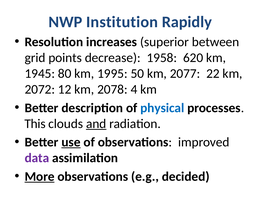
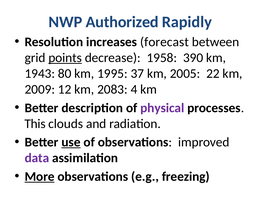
Institution: Institution -> Authorized (122, 22)
superior: superior -> forecast (165, 42)
points underline: none -> present (65, 58)
620: 620 -> 390 (193, 58)
1945: 1945 -> 1943 (40, 74)
50: 50 -> 37 (137, 74)
2077: 2077 -> 2005 (185, 74)
2072: 2072 -> 2009 (40, 90)
2078: 2078 -> 2083 (112, 90)
physical colour: blue -> purple (162, 108)
and underline: present -> none (96, 124)
decided: decided -> freezing (186, 177)
